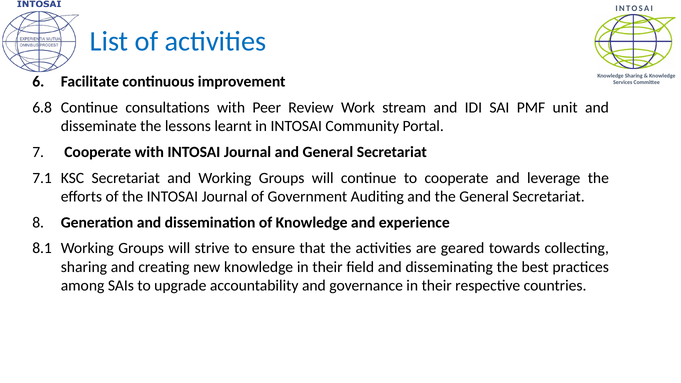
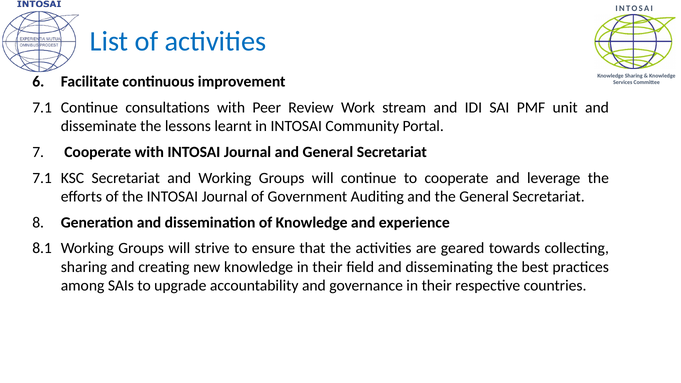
6.8: 6.8 -> 7.1 (42, 108)
